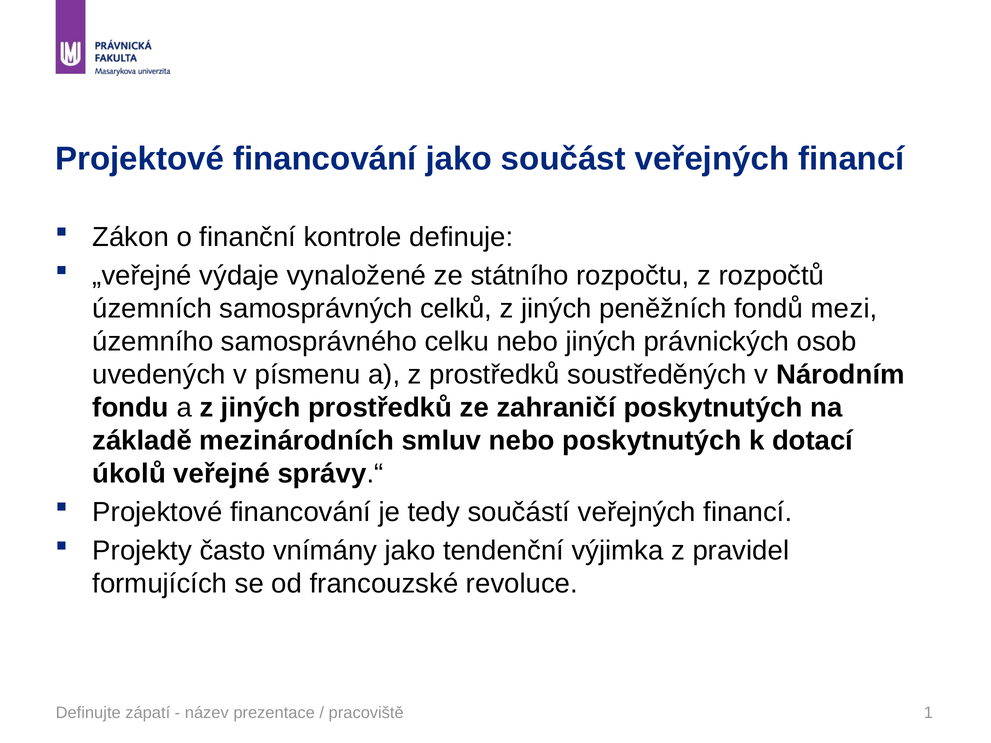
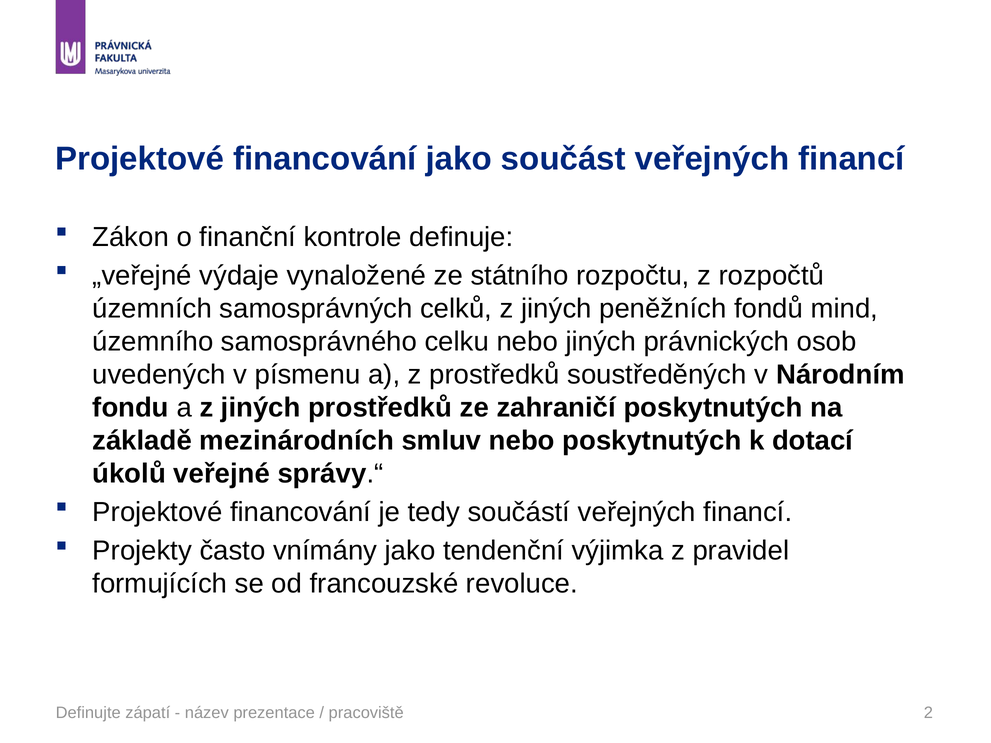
mezi: mezi -> mind (844, 309)
1: 1 -> 2 (928, 713)
